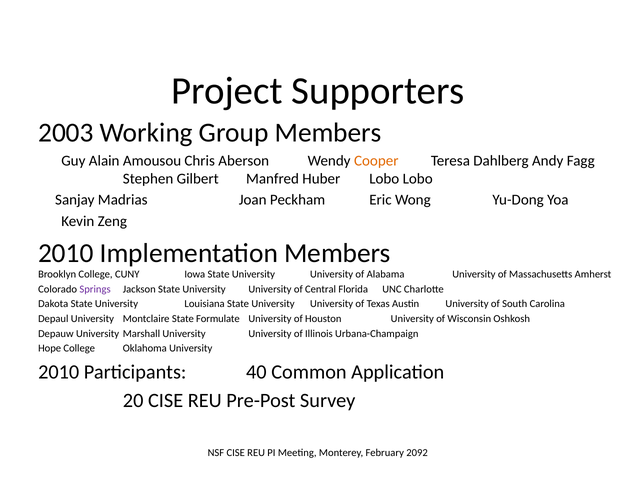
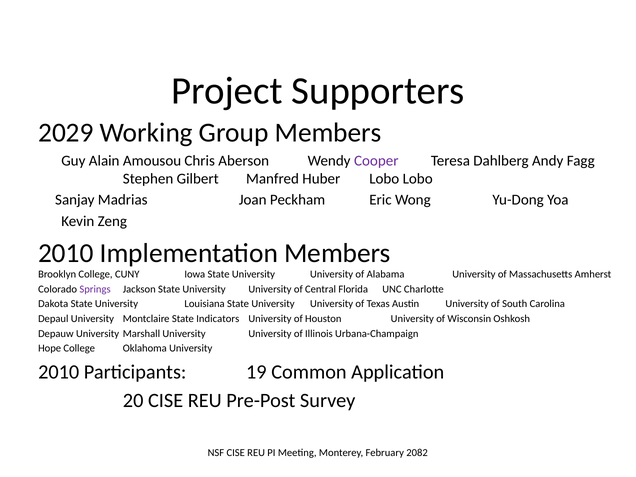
2003: 2003 -> 2029 (66, 133)
Cooper colour: orange -> purple (376, 161)
Formulate: Formulate -> Indicators (218, 319)
40: 40 -> 19 (256, 372)
2092: 2092 -> 2082 (417, 453)
